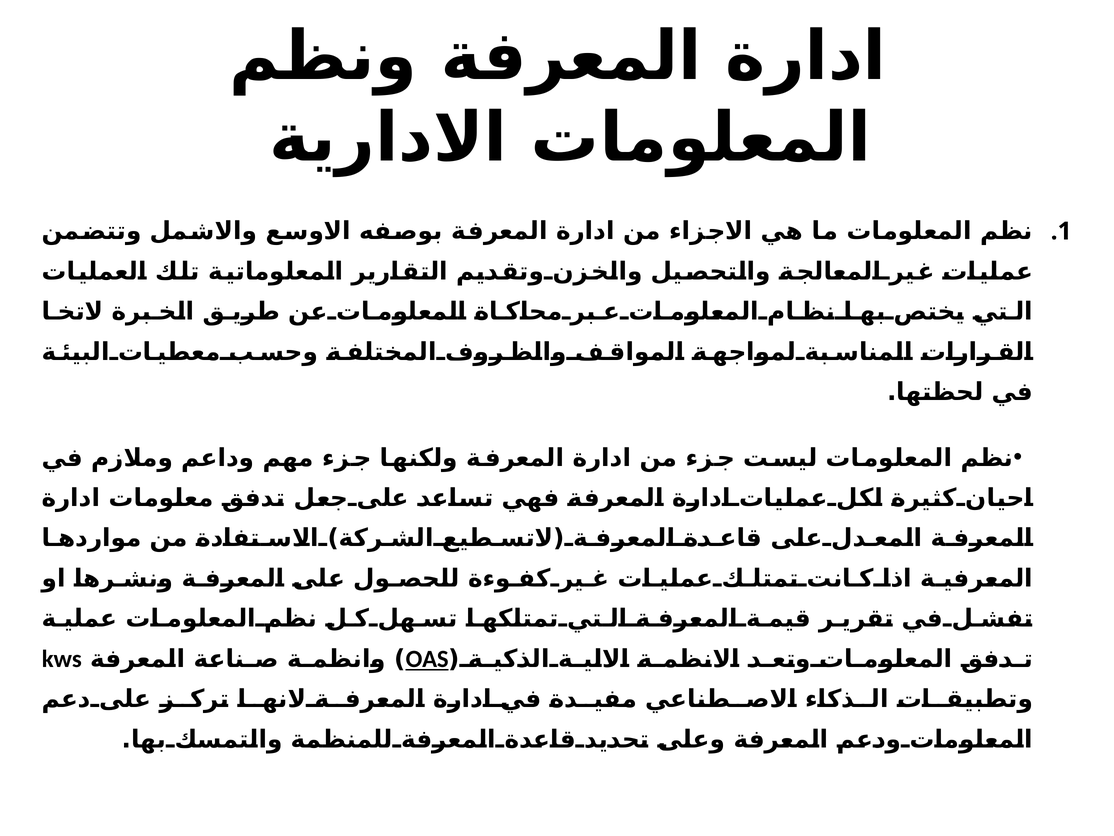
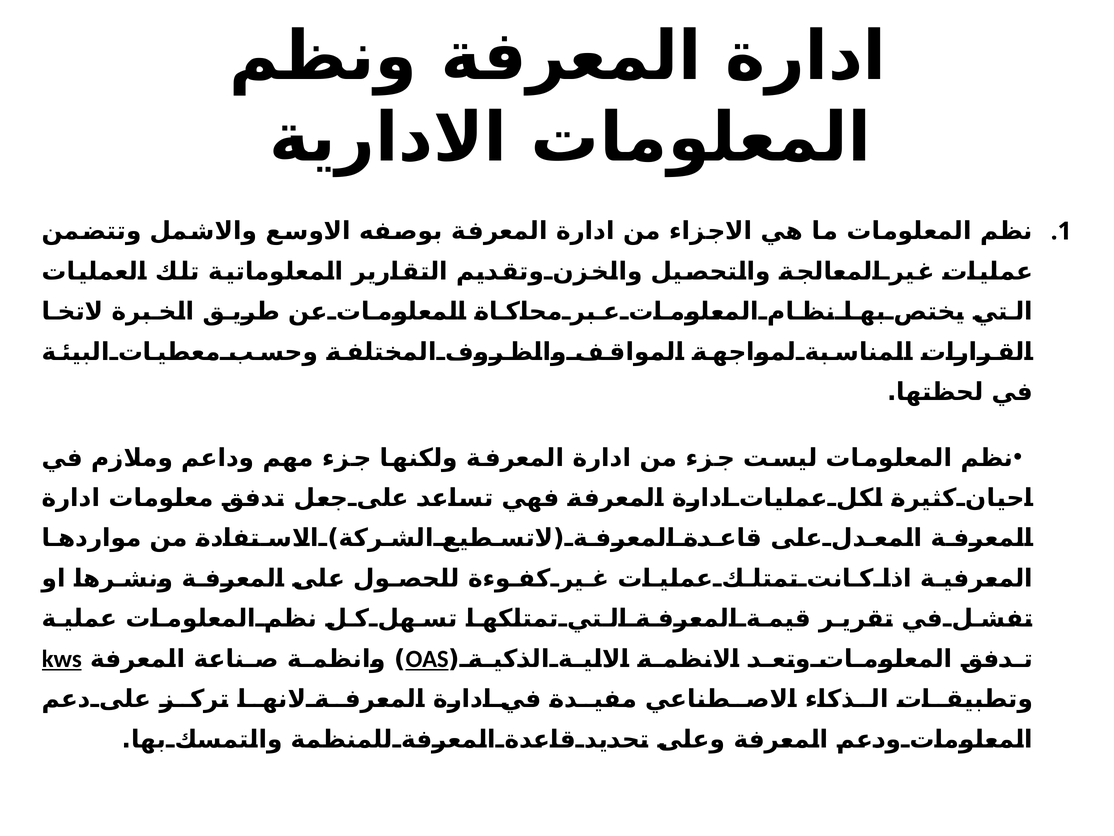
kws underline: none -> present (62, 659)
